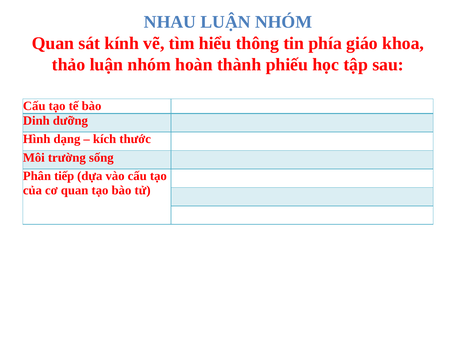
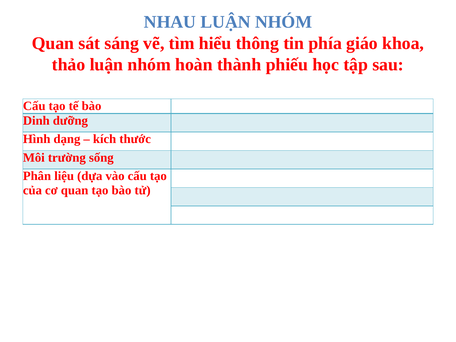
kính: kính -> sáng (122, 43)
tiếp: tiếp -> liệu (64, 176)
